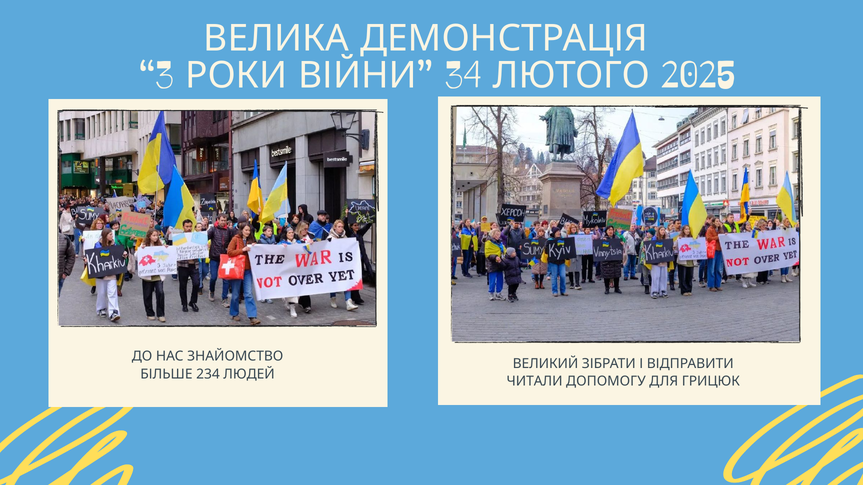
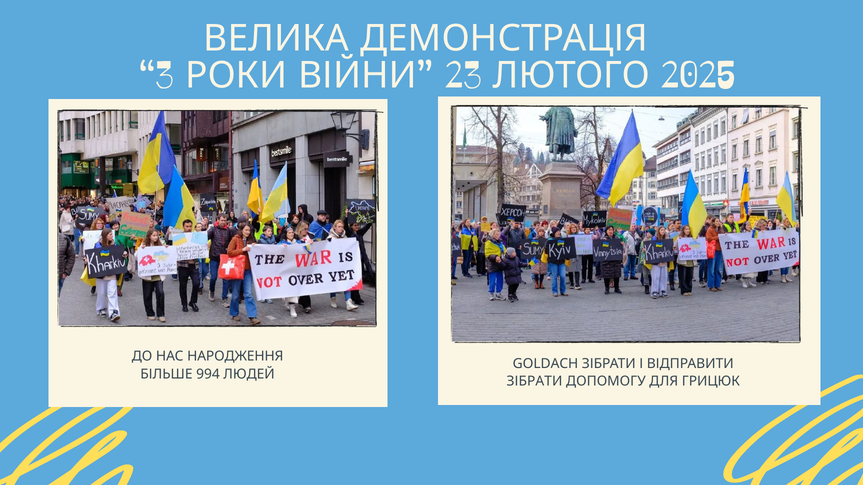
34: 34 -> 23 (463, 75)
ЗНАЙОМСТВО: ЗНАЙОМСТВО -> НАРОДЖЕННЯ (235, 356)
ВЕЛИКИЙ: ВЕЛИКИЙ -> GOLDACH (545, 364)
234: 234 -> 994 (208, 374)
ЧИТАЛИ: ЧИТАЛИ -> ЗІБРАТИ (534, 382)
